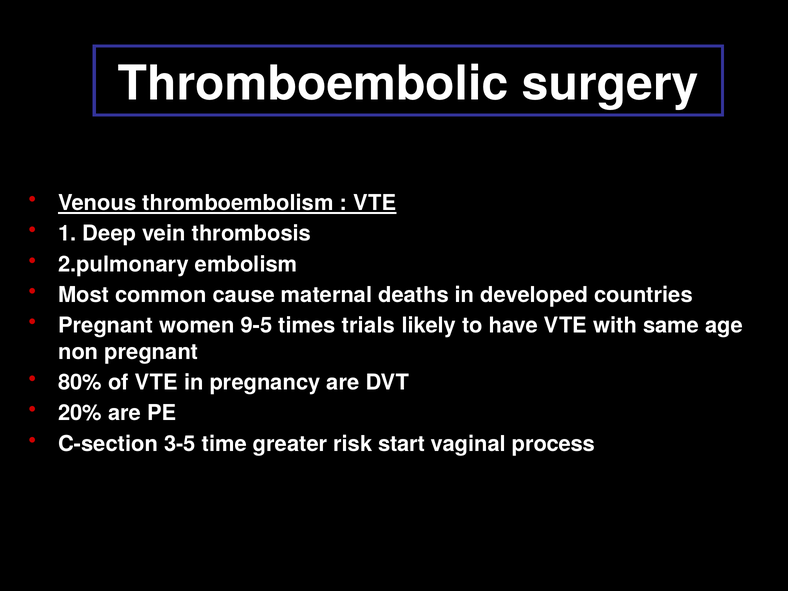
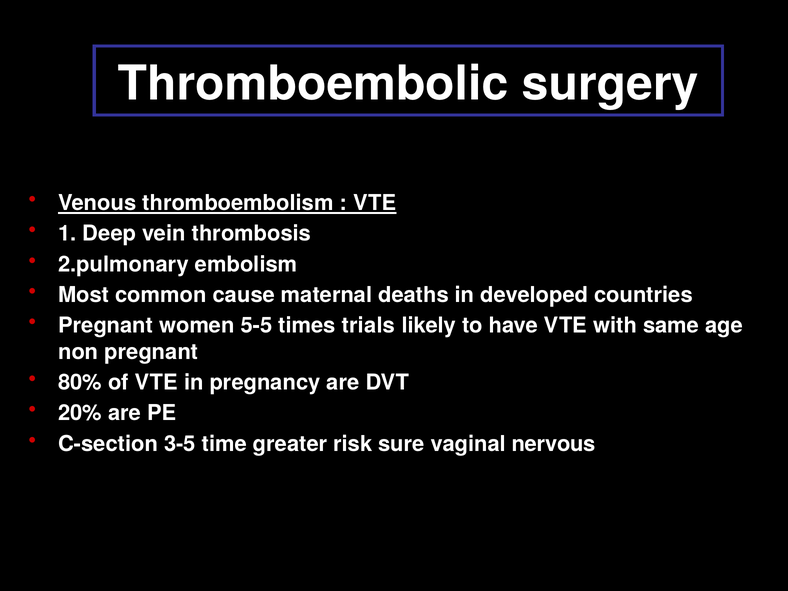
9-5: 9-5 -> 5-5 (256, 326)
start: start -> sure (401, 444)
process: process -> nervous (554, 444)
